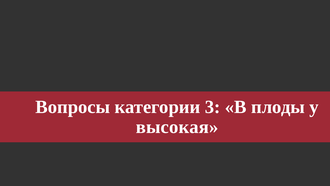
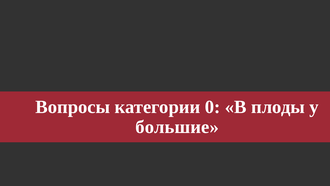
3: 3 -> 0 (213, 107)
высокая: высокая -> большие (177, 127)
